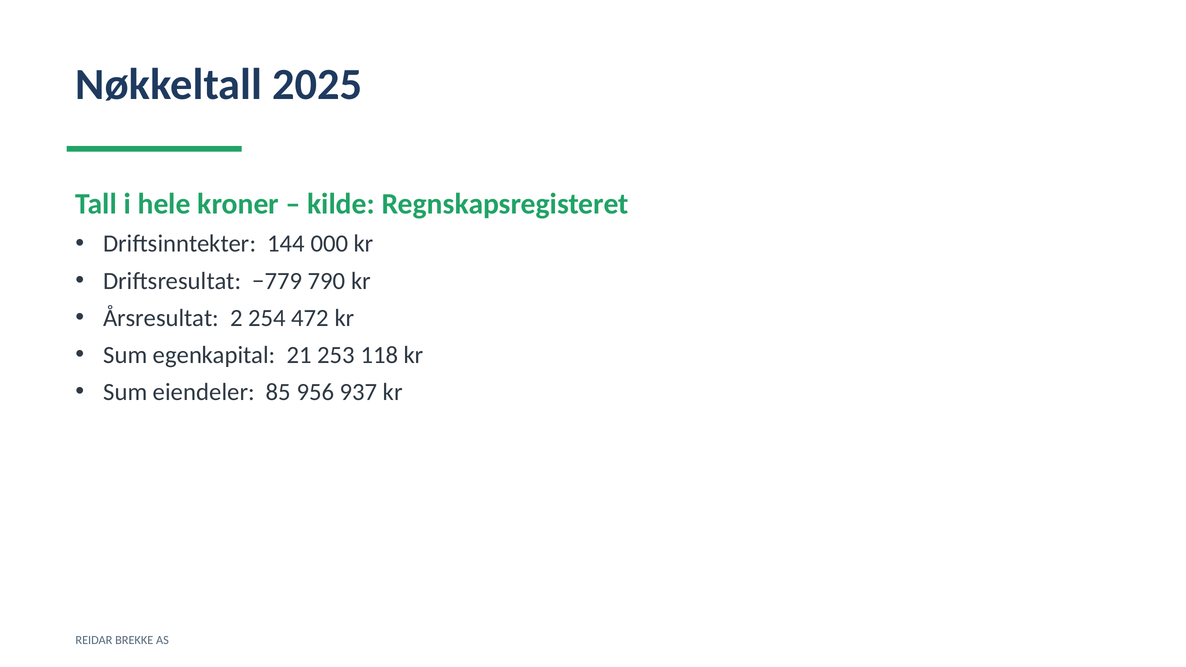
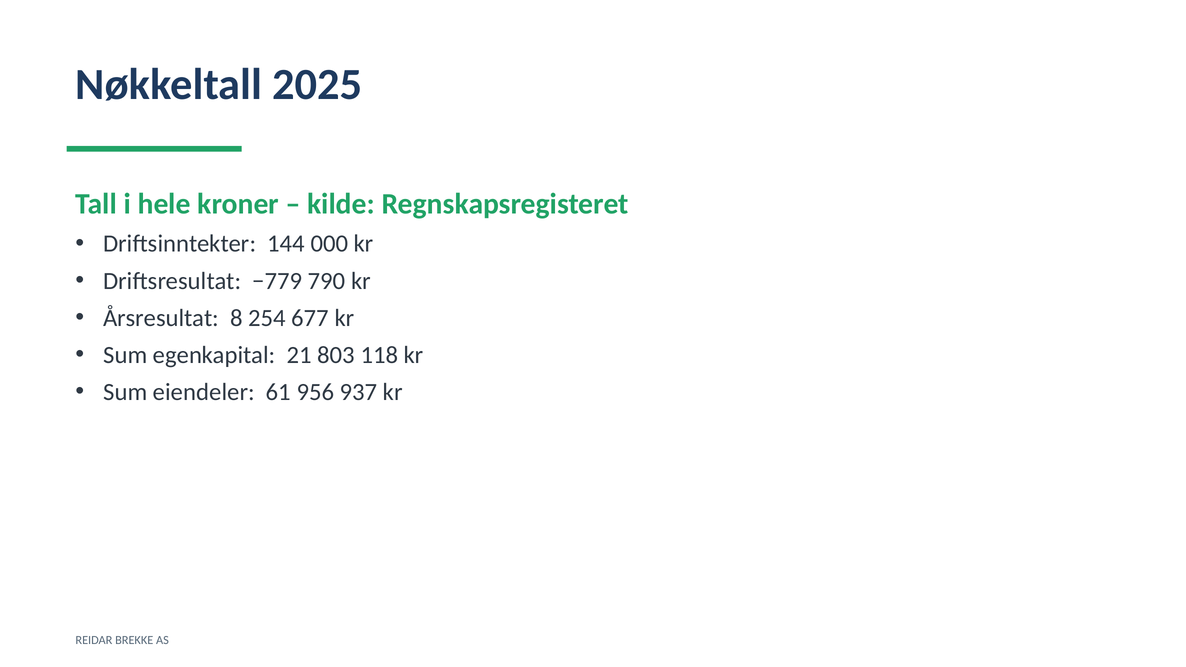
2: 2 -> 8 (236, 318)
472: 472 -> 677 (310, 318)
253: 253 -> 803 (336, 355)
85: 85 -> 61 (278, 392)
